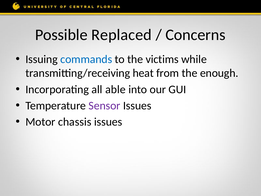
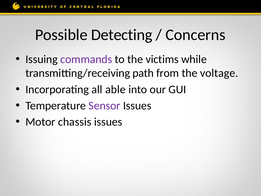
Replaced: Replaced -> Detecting (122, 35)
commands colour: blue -> purple (86, 59)
heat: heat -> path (143, 73)
enough: enough -> voltage (219, 73)
